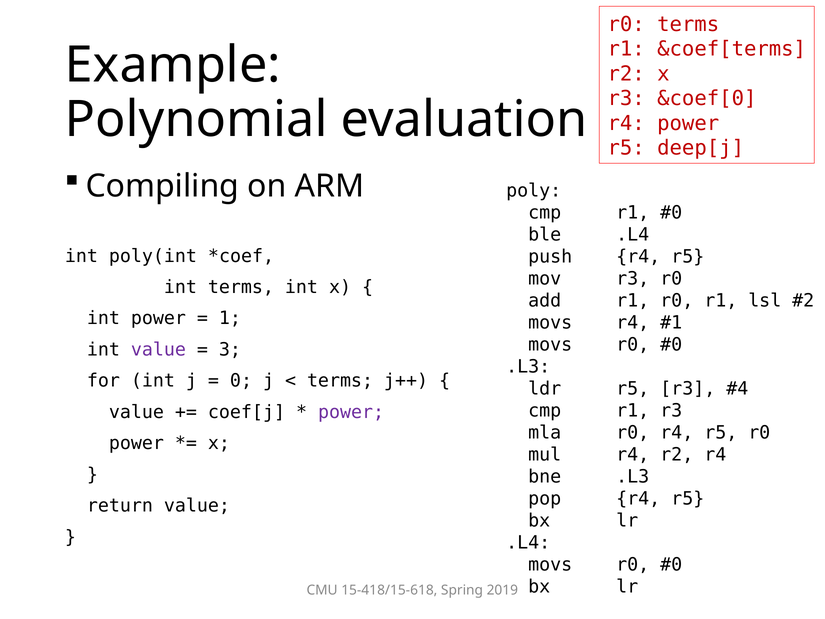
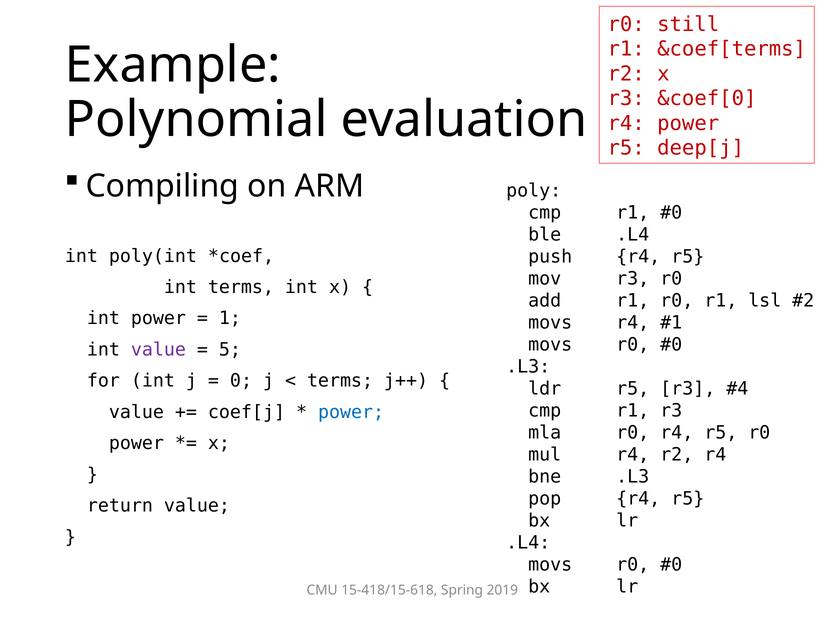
r0 terms: terms -> still (688, 24)
3: 3 -> 5 (230, 350)
power colour: purple -> blue (351, 412)
